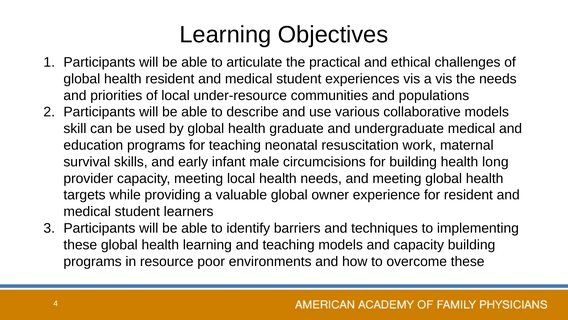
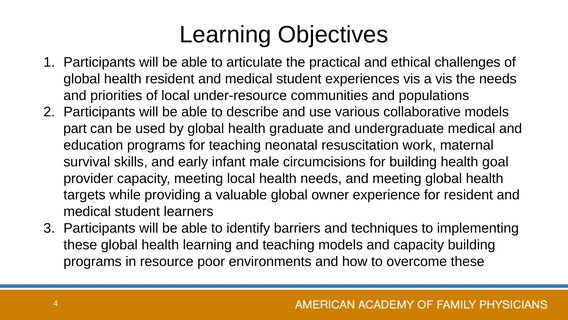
skill: skill -> part (75, 128)
long: long -> goal (495, 162)
